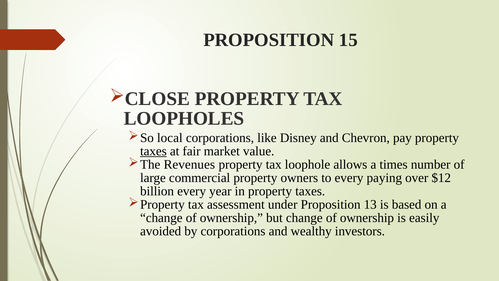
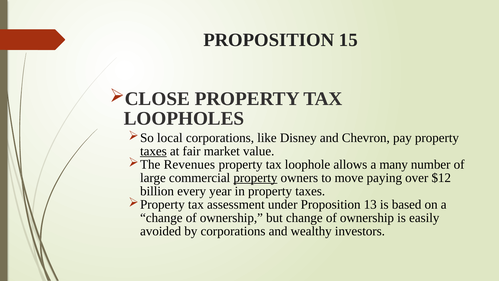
times: times -> many (394, 164)
property underline: none -> present (255, 178)
to every: every -> move (349, 178)
